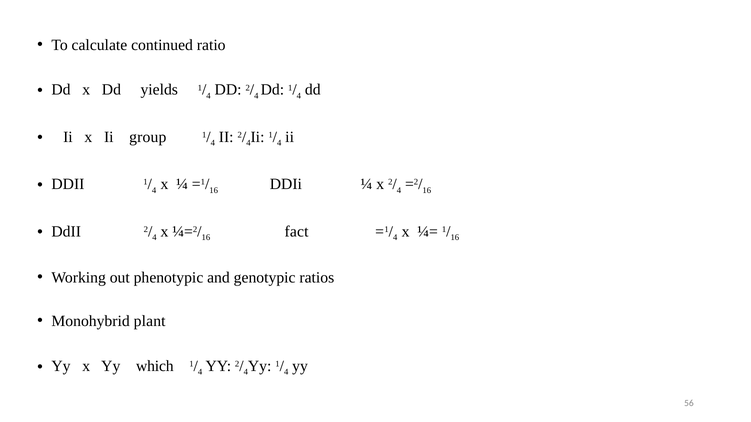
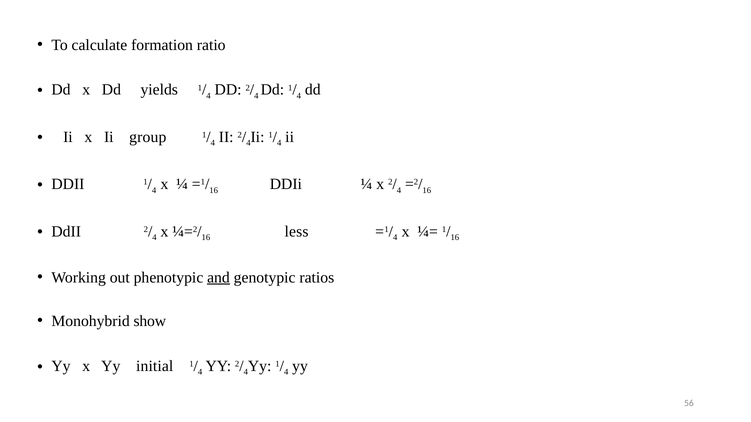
continued: continued -> formation (162, 45)
fact: fact -> less (297, 232)
and underline: none -> present (218, 278)
plant: plant -> show (150, 322)
which: which -> initial (155, 367)
